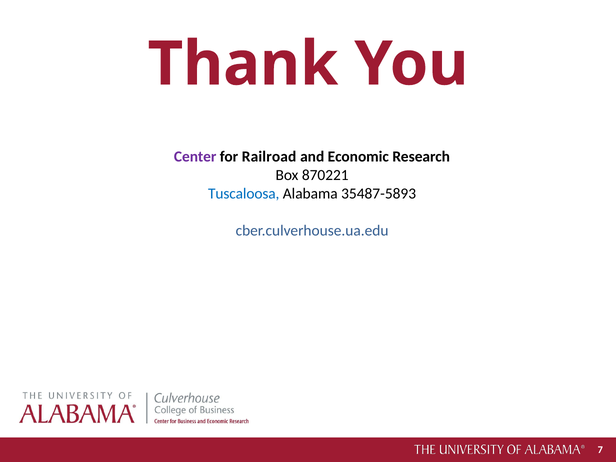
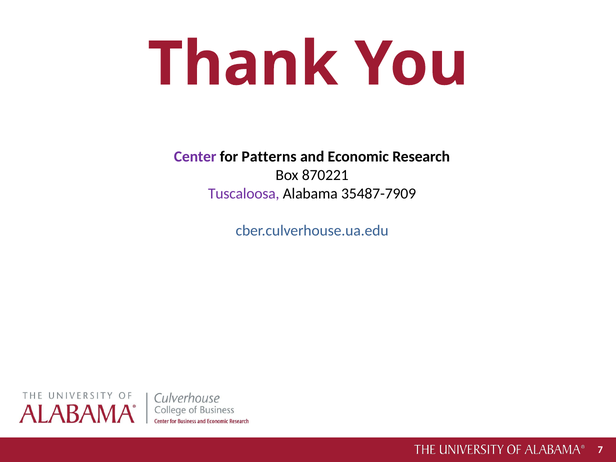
Railroad: Railroad -> Patterns (269, 157)
Tuscaloosa colour: blue -> purple (244, 194)
35487-5893: 35487-5893 -> 35487-7909 (379, 194)
